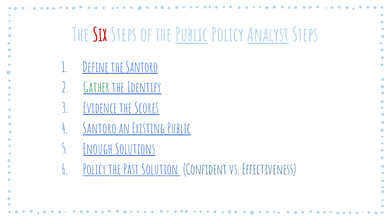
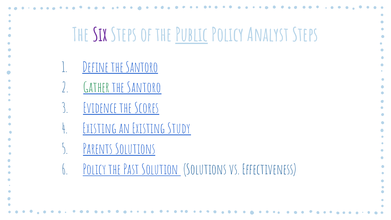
Six colour: red -> purple (100, 35)
Analyst underline: present -> none (268, 35)
Identify: Identify -> Santoro (144, 88)
4 Santoro: Santoro -> Existing (99, 129)
Existing Public: Public -> Study (179, 129)
Enough: Enough -> Parents (98, 149)
Solution Confident: Confident -> Solutions (205, 170)
